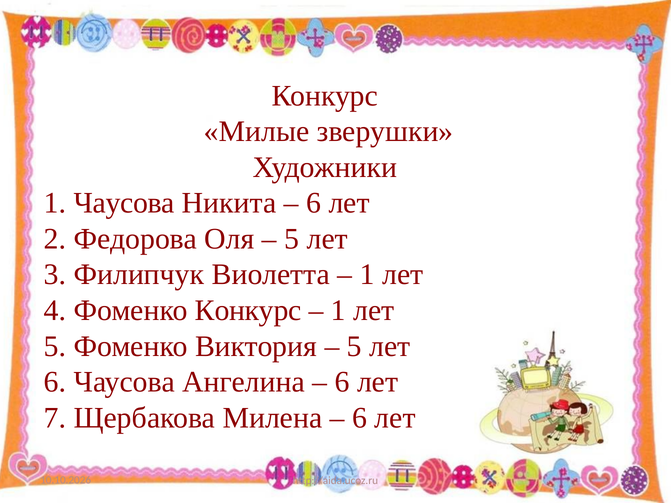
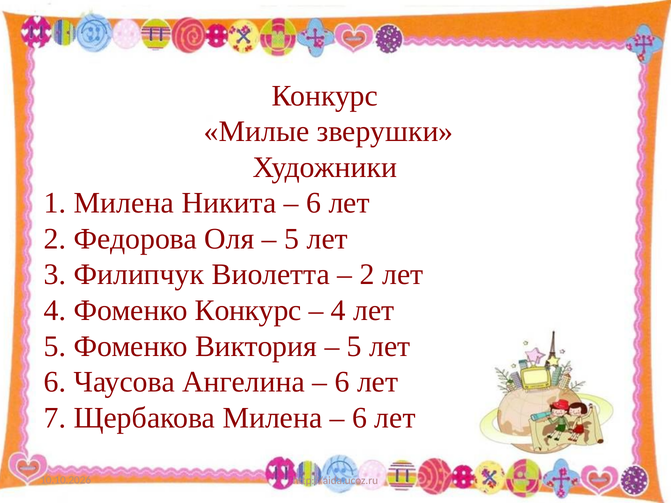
1 Чаусова: Чаусова -> Милена (124, 203)
1: 1 -> 2 (367, 275)
1: 1 -> 4 (338, 311)
